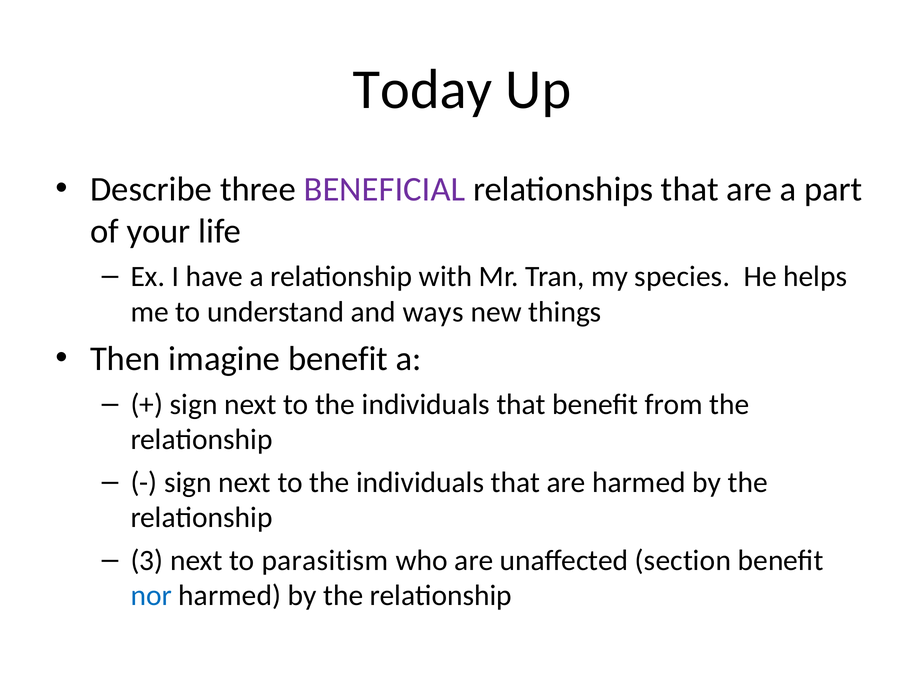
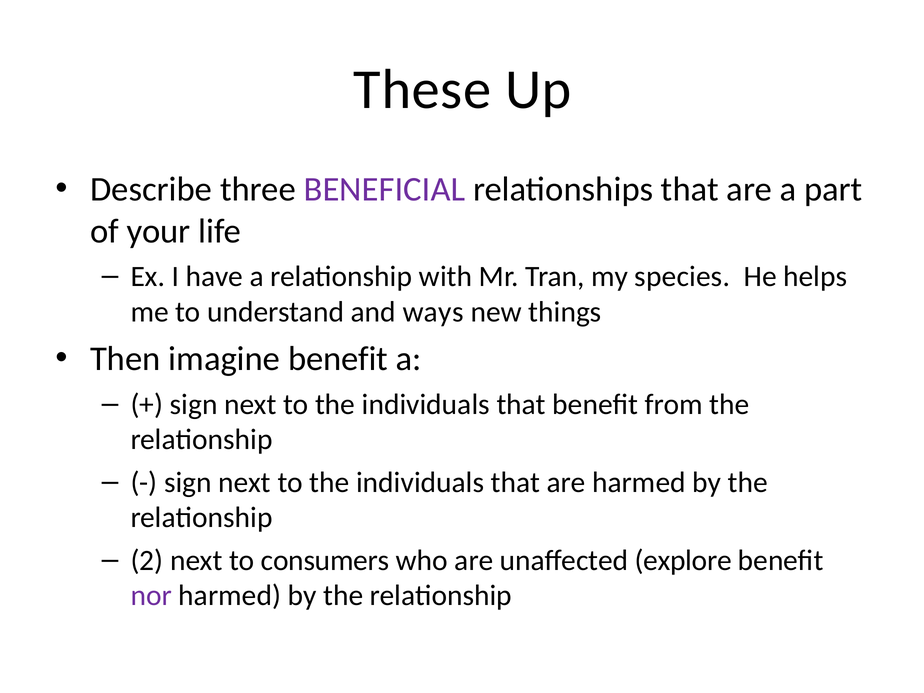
Today: Today -> These (422, 89)
3: 3 -> 2 (147, 560)
parasitism: parasitism -> consumers (325, 560)
section: section -> explore (683, 560)
nor colour: blue -> purple (151, 596)
